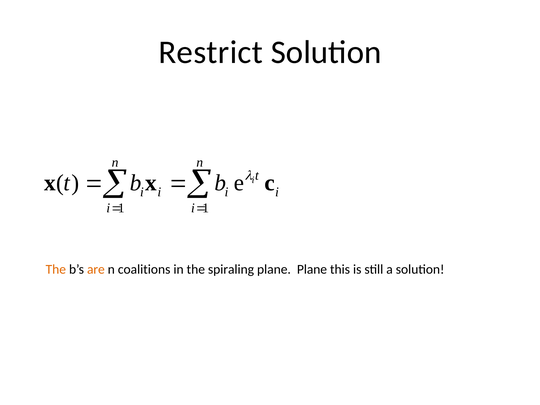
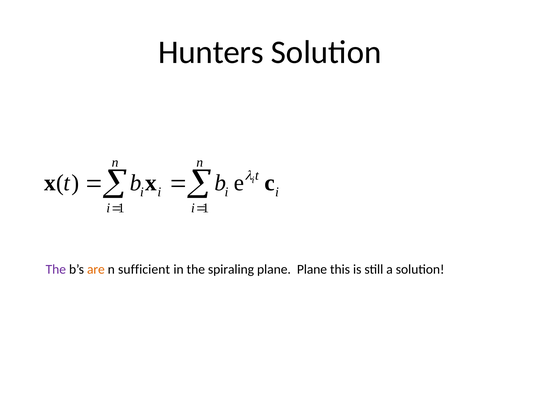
Restrict: Restrict -> Hunters (211, 52)
The colour: orange -> purple (56, 269)
coalitions: coalitions -> sufficient (144, 269)
